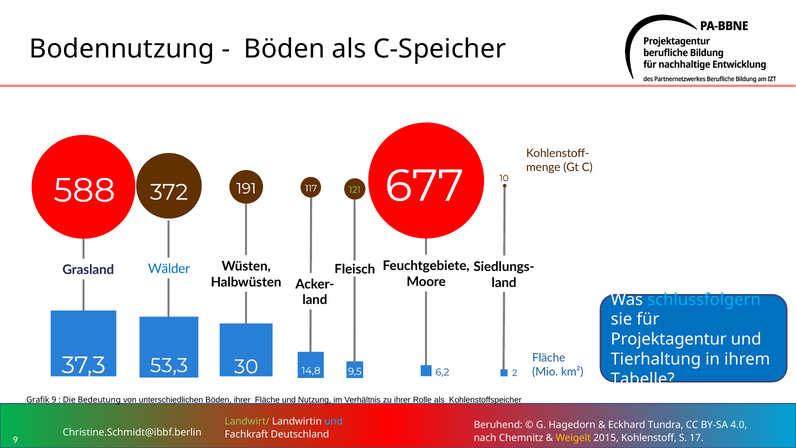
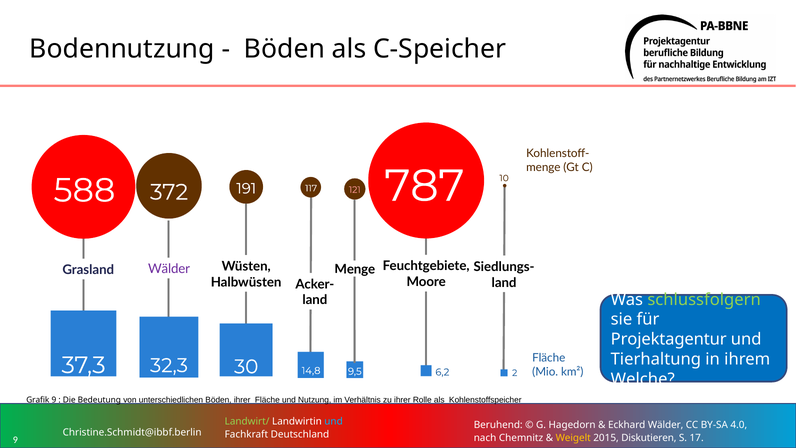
121 colour: light green -> pink (355, 190)
677: 677 -> 787 (424, 186)
Wälder colour: blue -> purple (169, 269)
Grasland Fleisch: Fleisch -> Menge (355, 269)
schlussfolgern colour: light blue -> light green (704, 299)
53,3: 53,3 -> 32,3 (169, 365)
Tabelle: Tabelle -> Welche (643, 379)
Eckhard Tundra: Tundra -> Wälder (666, 425)
Kohlenstoff: Kohlenstoff -> Diskutieren (649, 438)
